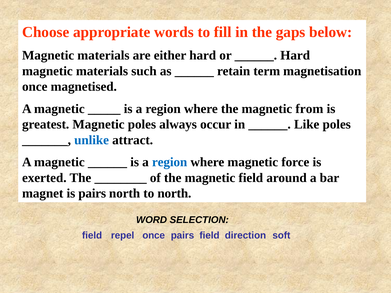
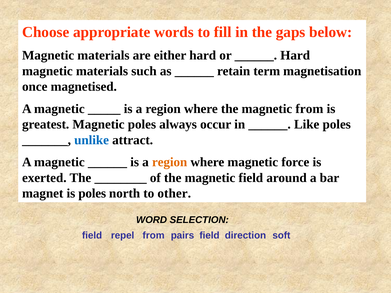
region colour: blue -> orange (170, 162)
is pairs: pairs -> poles (92, 194)
to north: north -> other (174, 194)
once: once -> from (154, 236)
